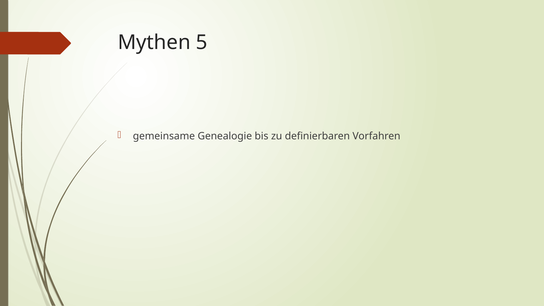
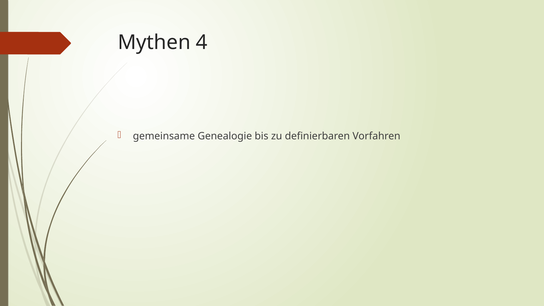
5: 5 -> 4 (202, 43)
